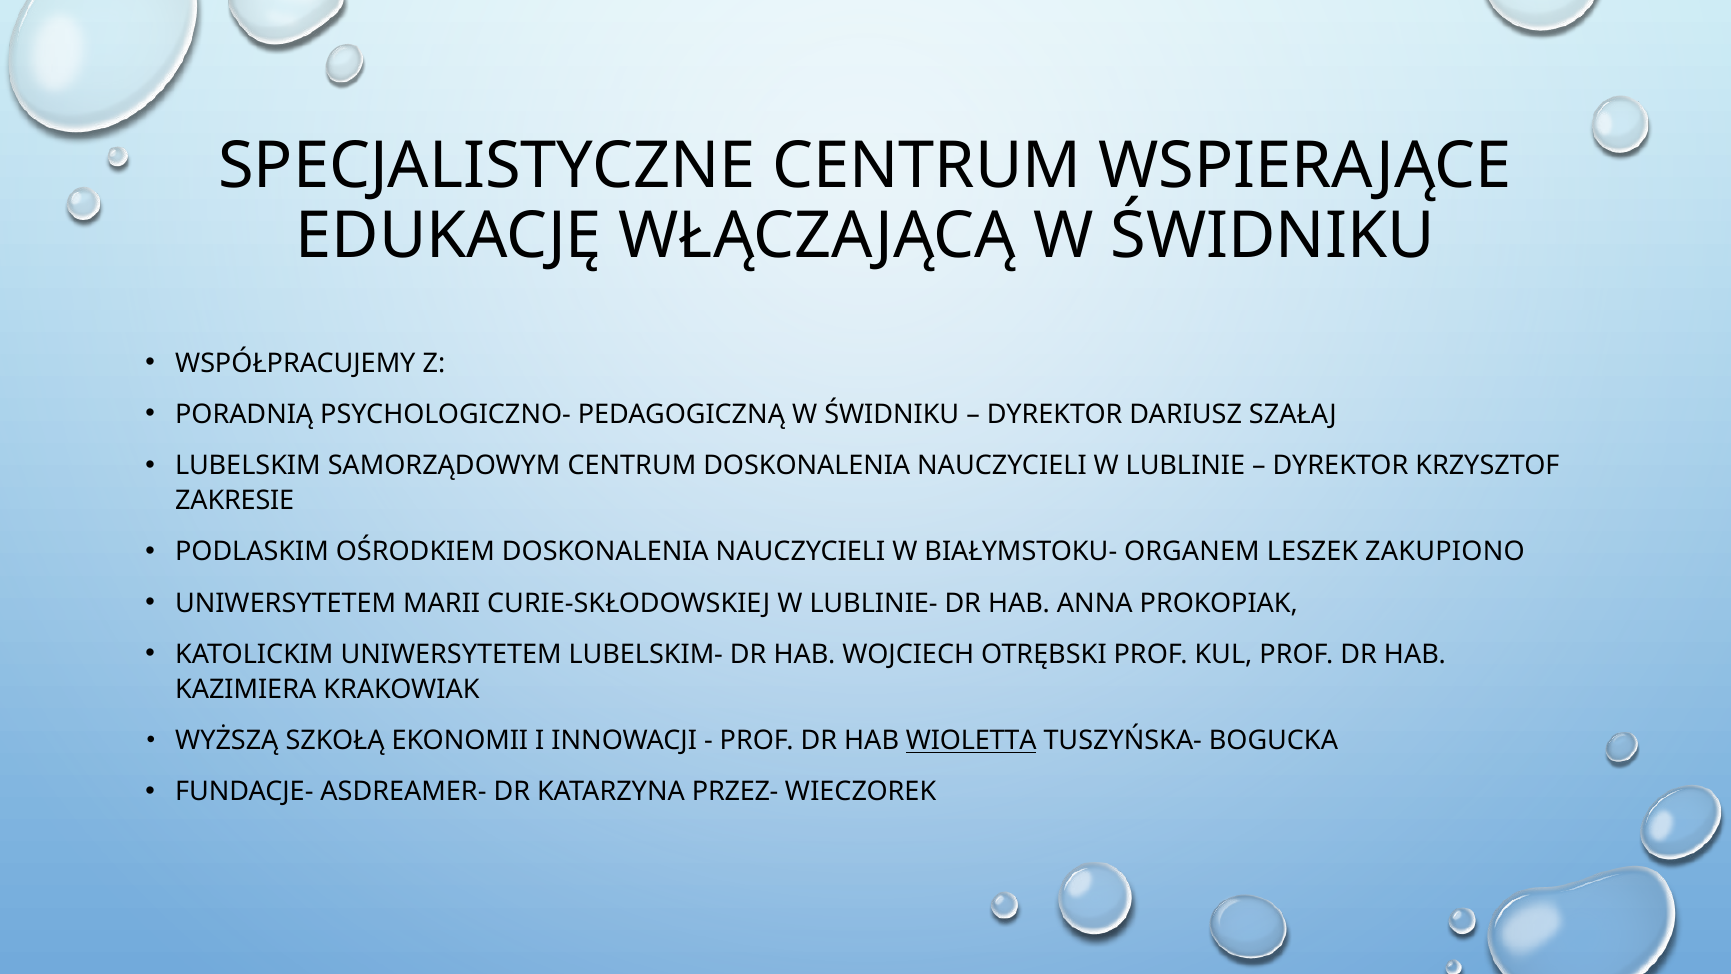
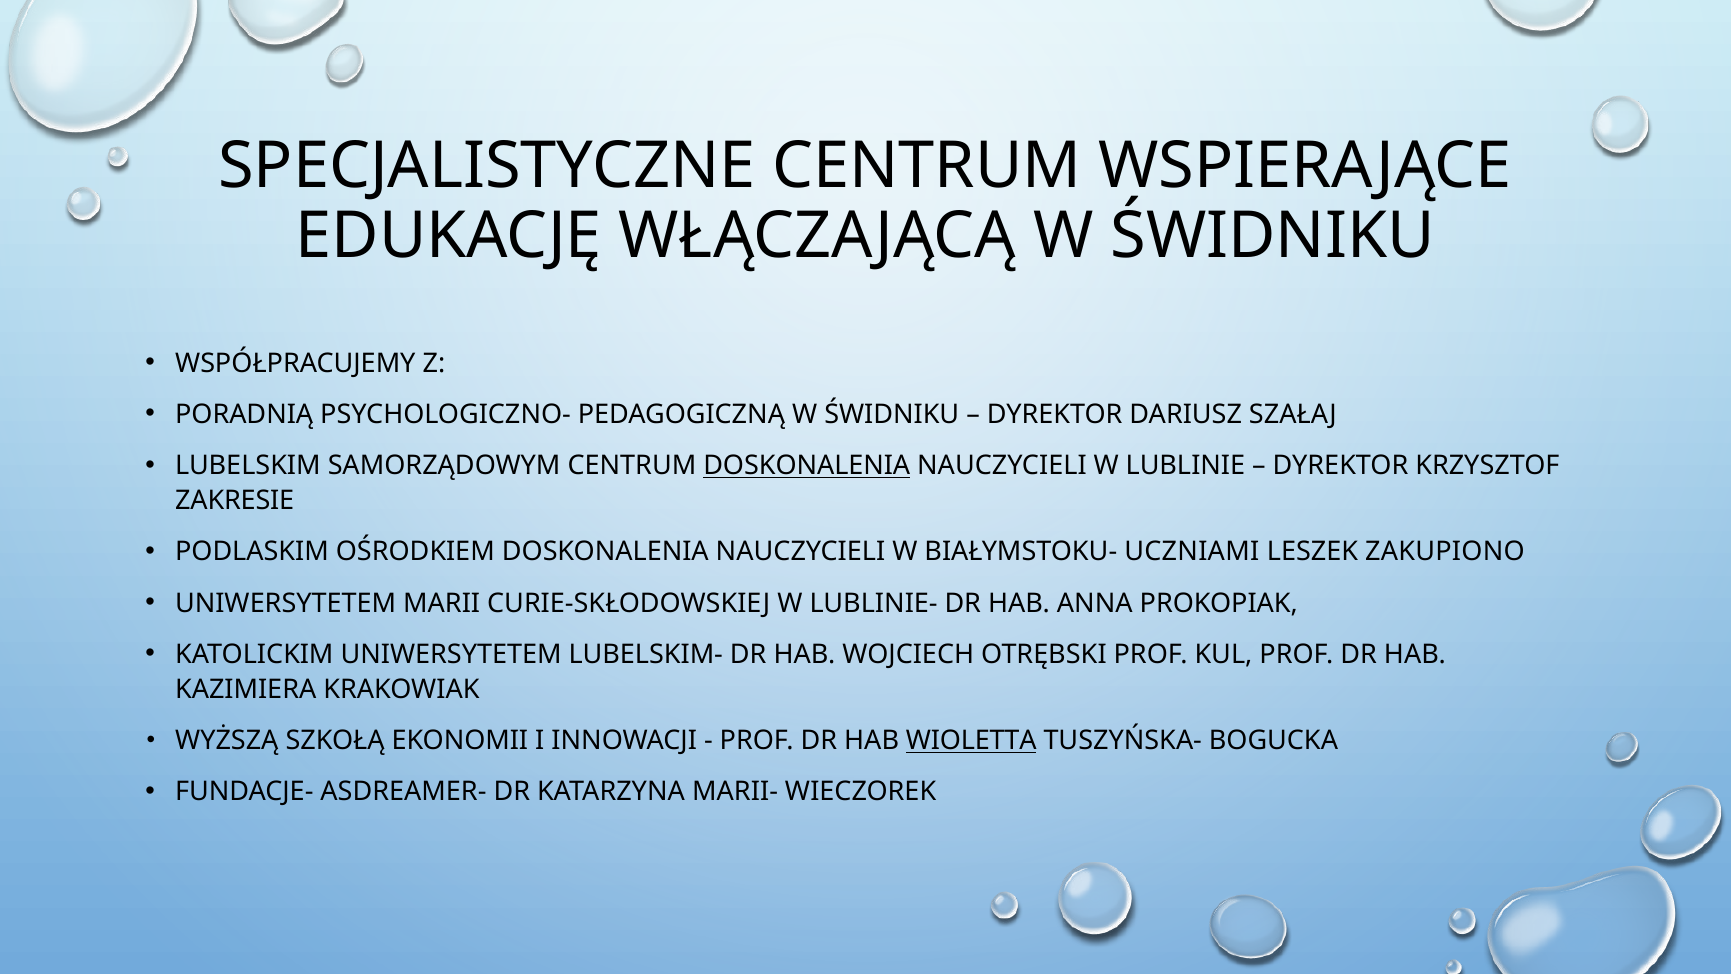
DOSKONALENIA underline: none -> present (807, 466)
ORGANEM: ORGANEM -> UCZNIAMI (1192, 552)
PRZEZ-: PRZEZ- -> MARII- (735, 792)
